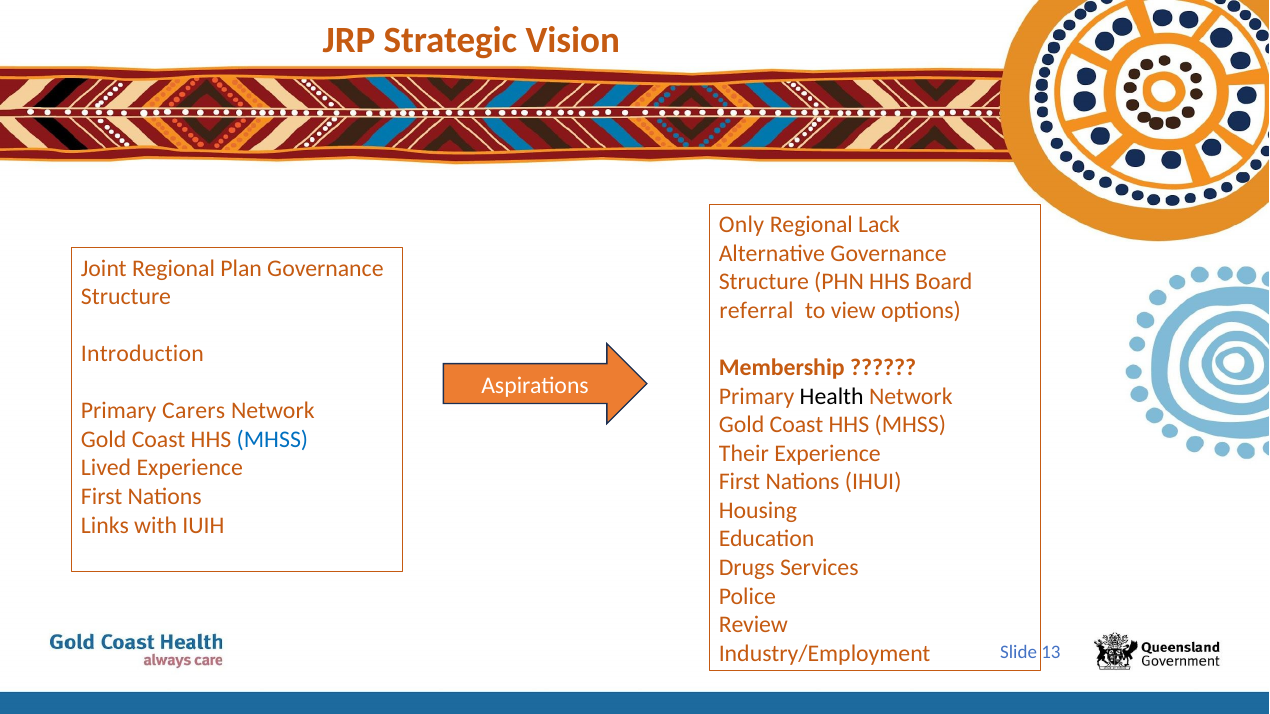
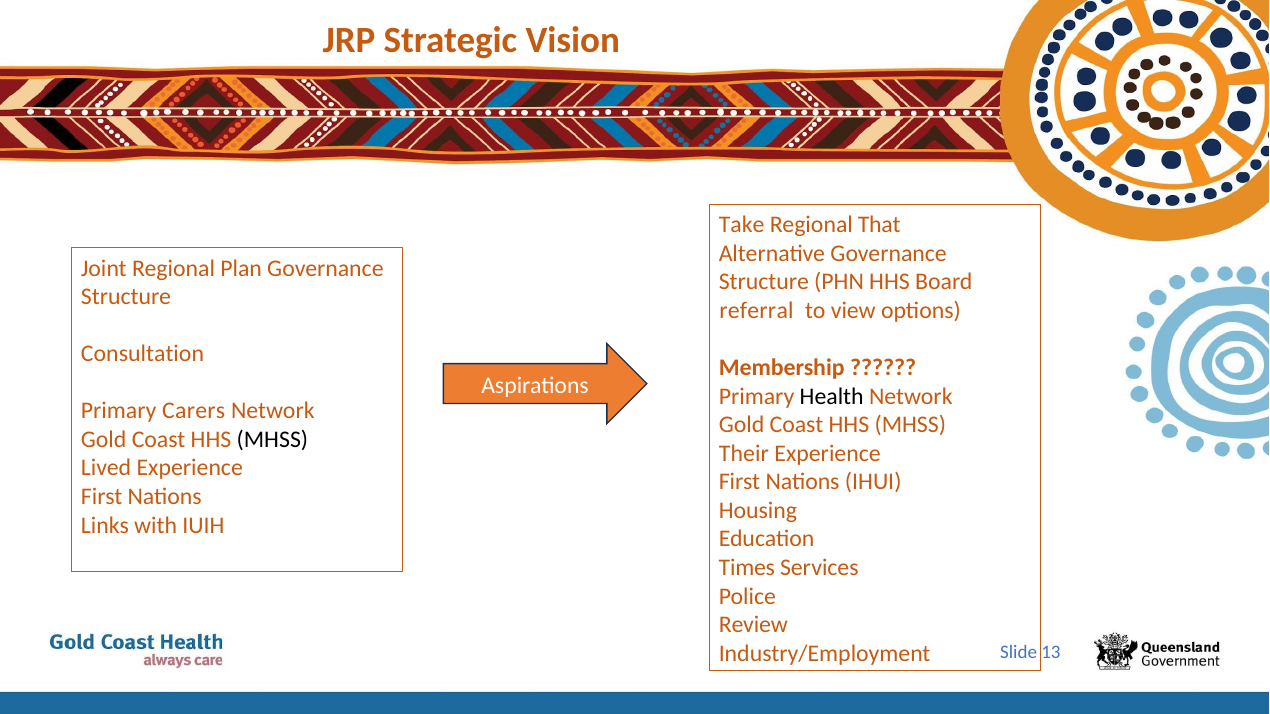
Only: Only -> Take (742, 225)
Lack: Lack -> That (879, 225)
Introduction: Introduction -> Consultation (142, 354)
MHSS colour: blue -> black (272, 440)
Drugs: Drugs -> Times (747, 568)
